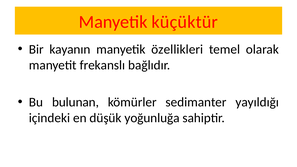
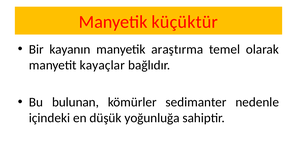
özellikleri: özellikleri -> araştırma (177, 49)
frekanslı: frekanslı -> kayaçlar (102, 65)
yayıldığı: yayıldığı -> nedenle (257, 102)
